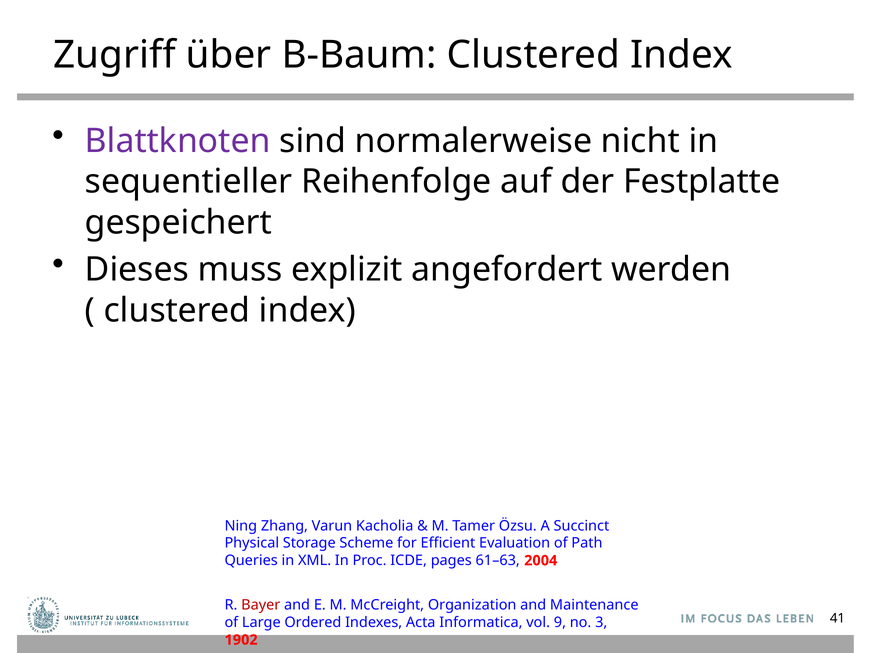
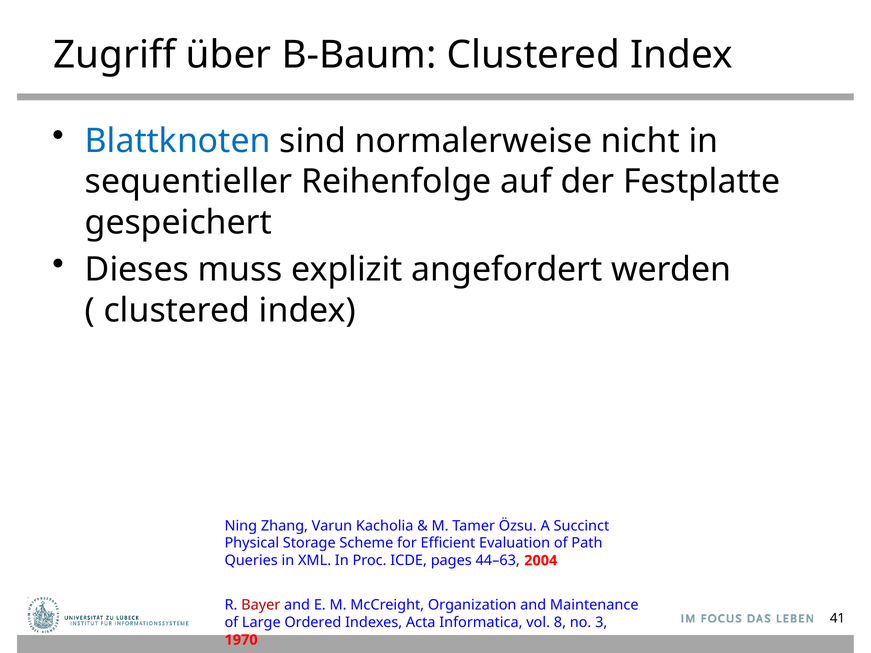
Blattknoten colour: purple -> blue (178, 141)
61–63: 61–63 -> 44–63 (498, 561)
9: 9 -> 8 (560, 623)
1902: 1902 -> 1970 (241, 640)
